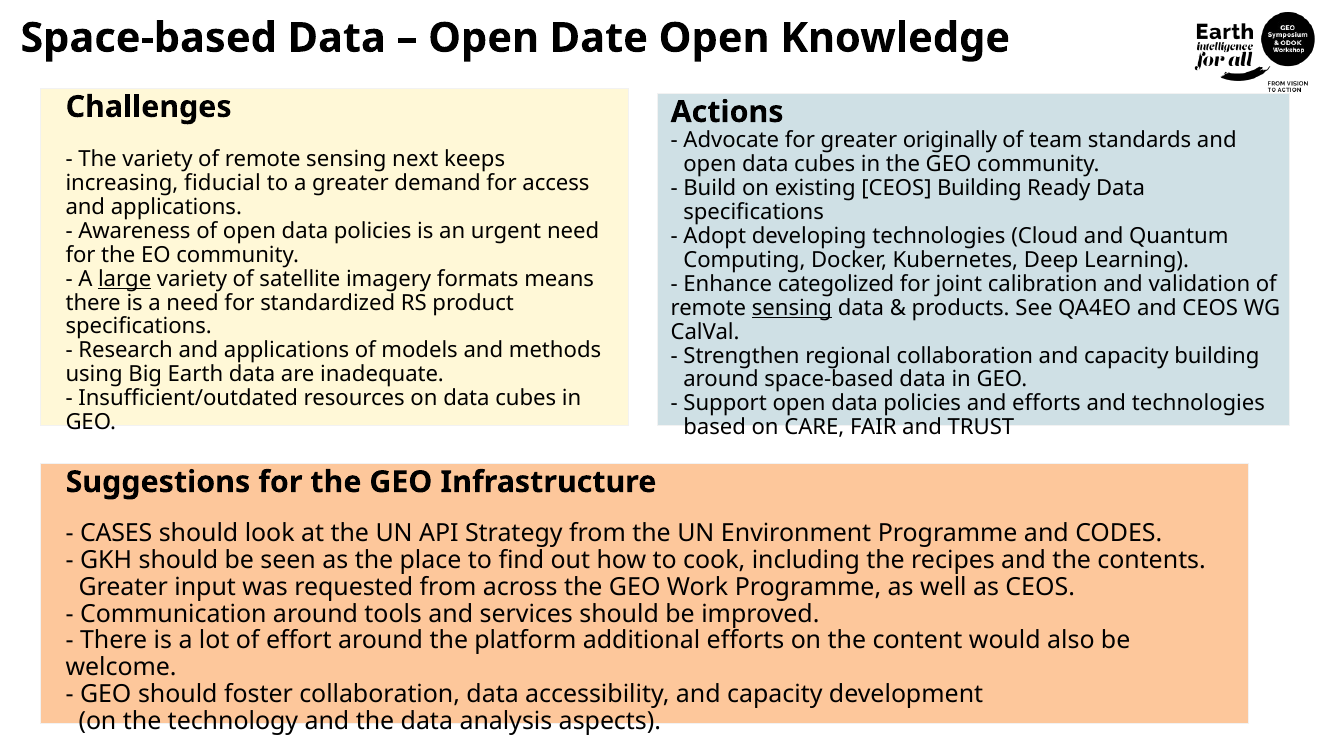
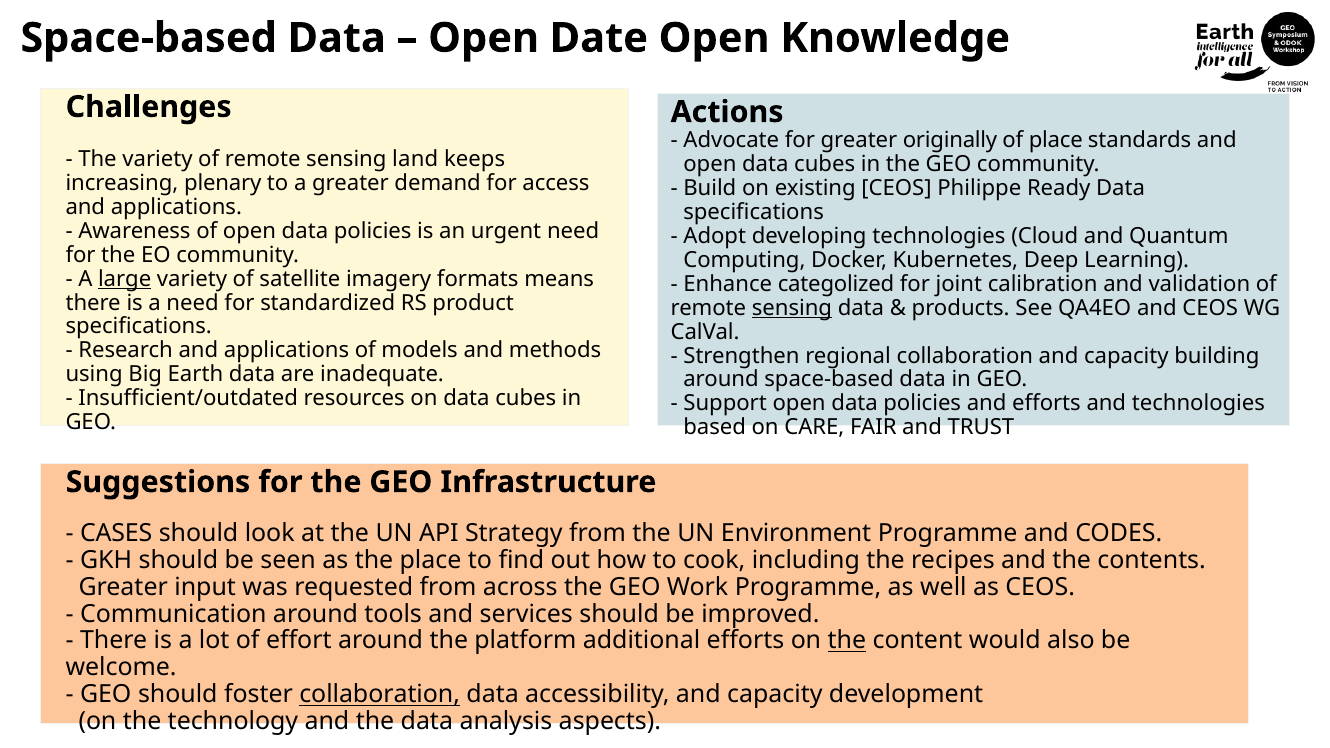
of team: team -> place (1056, 141)
next: next -> land (415, 159)
fiducial: fiducial -> plenary (223, 183)
CEOS Building: Building -> Philippe (979, 188)
the underline: none -> present (847, 641)
collaboration underline: none -> present (380, 695)
